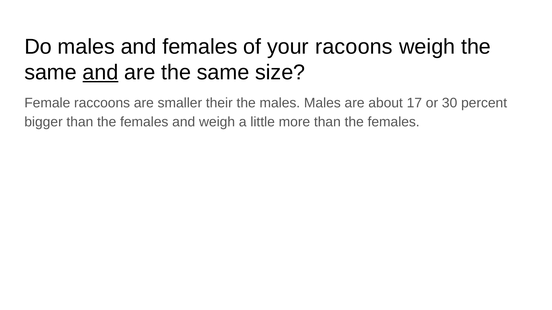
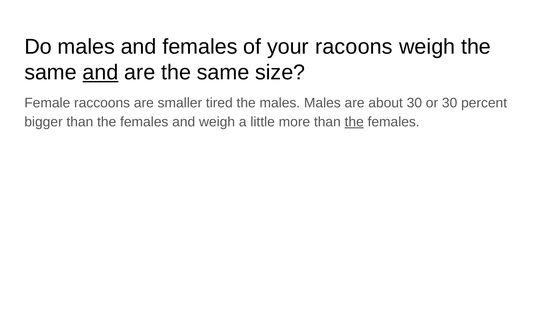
their: their -> tired (219, 103)
about 17: 17 -> 30 (414, 103)
the underline: none -> present (354, 122)
